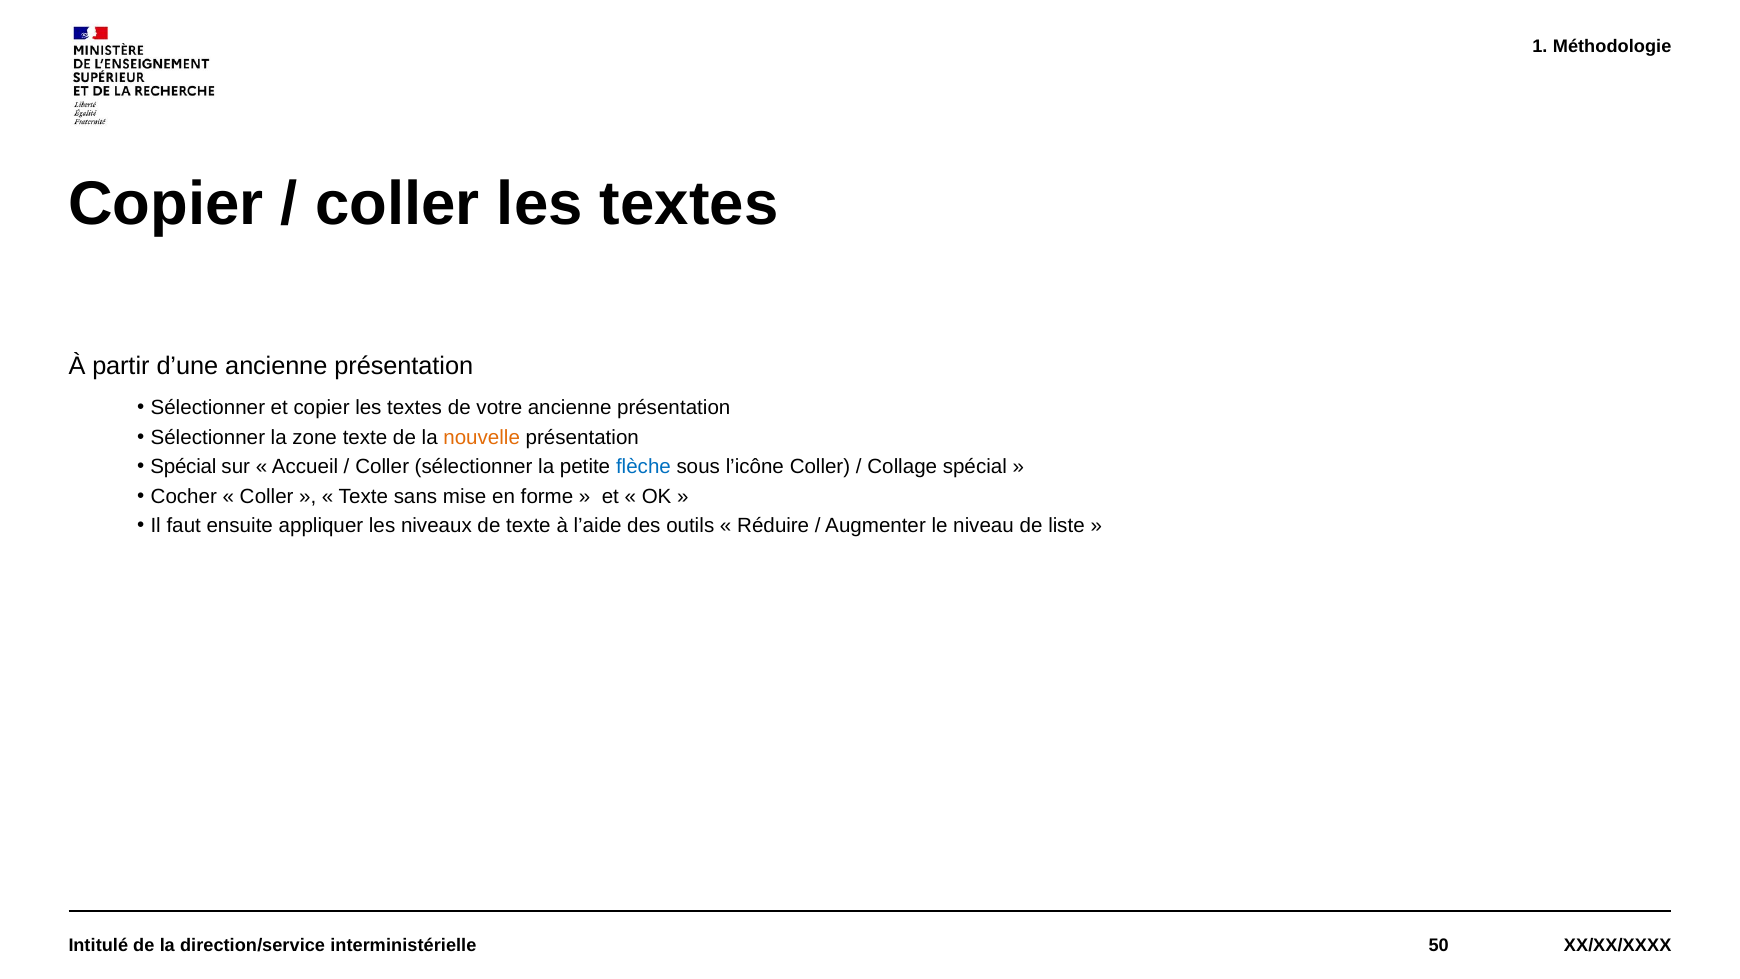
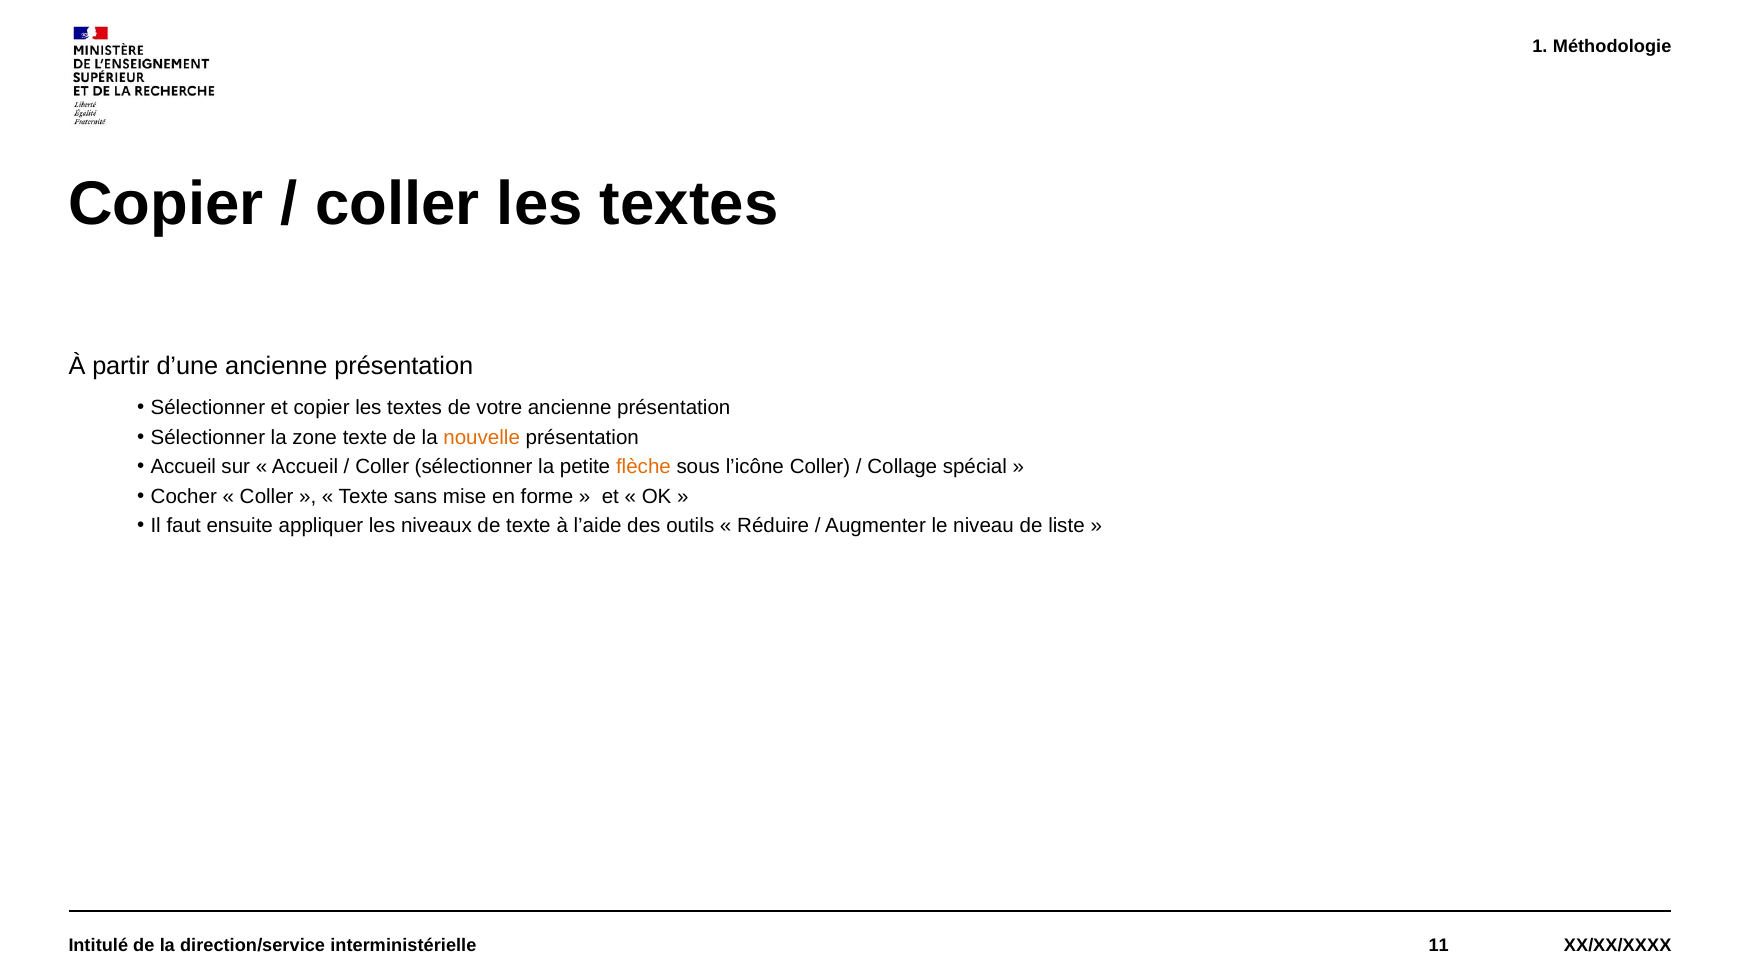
Spécial: Spécial -> Accueil (183, 467)
flèche colour: blue -> orange (643, 467)
50: 50 -> 11 (1439, 946)
